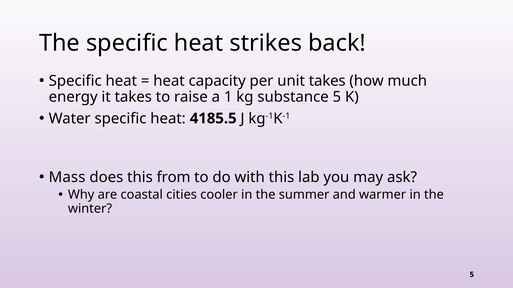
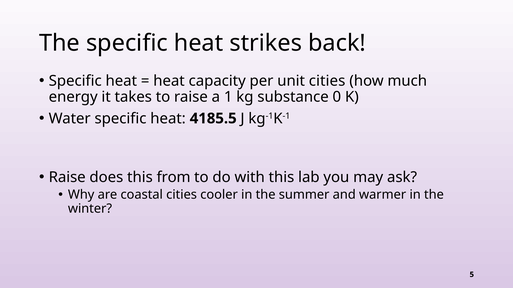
unit takes: takes -> cities (327, 81)
substance 5: 5 -> 0 (337, 97)
Mass: Mass -> Raise (67, 177)
